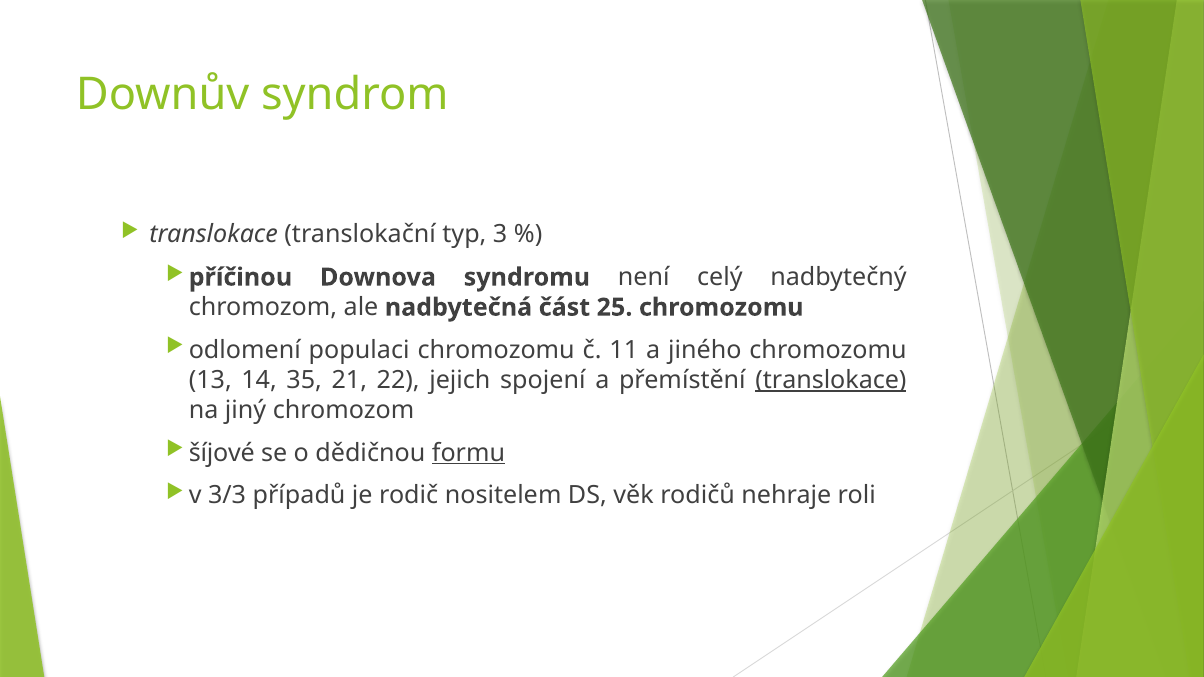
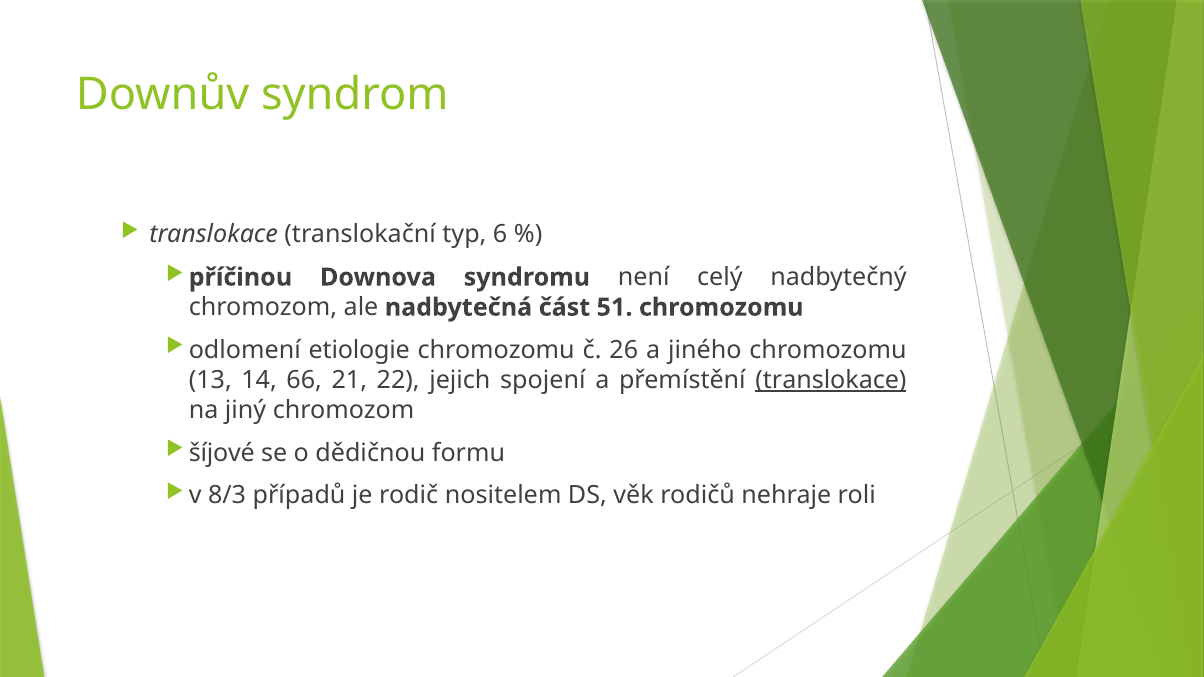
3: 3 -> 6 (500, 235)
25: 25 -> 51 (614, 307)
populaci: populaci -> etiologie (359, 350)
11: 11 -> 26 (624, 350)
35: 35 -> 66 (304, 380)
formu underline: present -> none (469, 453)
3/3: 3/3 -> 8/3 (227, 496)
